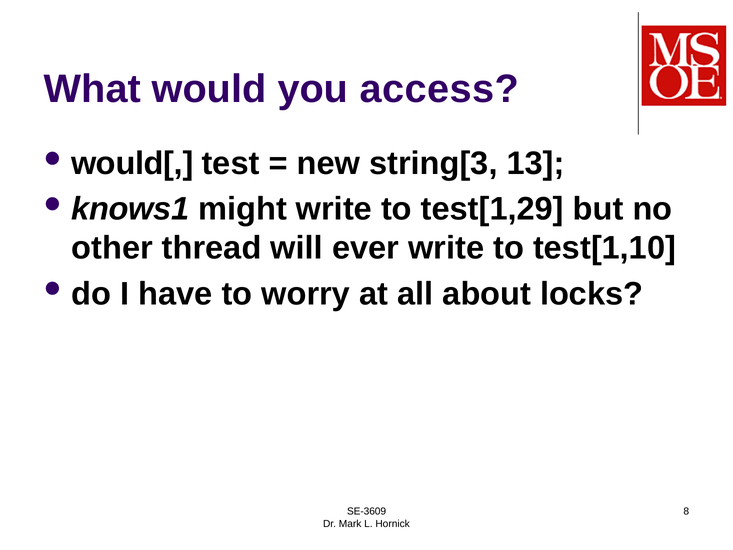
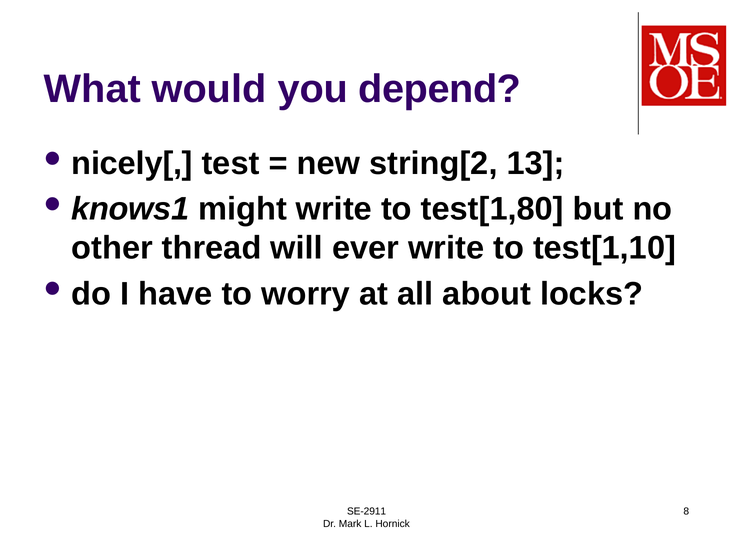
access: access -> depend (440, 89)
would[: would[ -> nicely[ (132, 163)
string[3: string[3 -> string[2 (433, 163)
test[1,29: test[1,29 -> test[1,80 (492, 209)
SE-3609: SE-3609 -> SE-2911 (367, 511)
